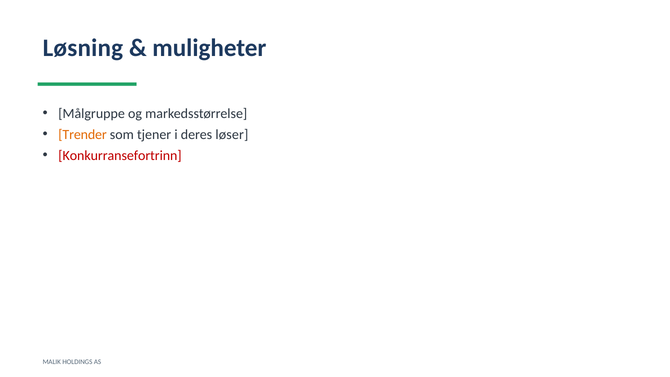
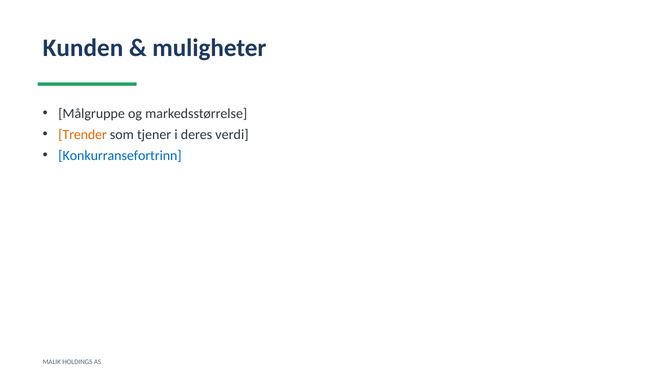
Løsning: Løsning -> Kunden (83, 48)
løser: løser -> verdi (232, 134)
Konkurransefortrinn colour: red -> blue (120, 155)
